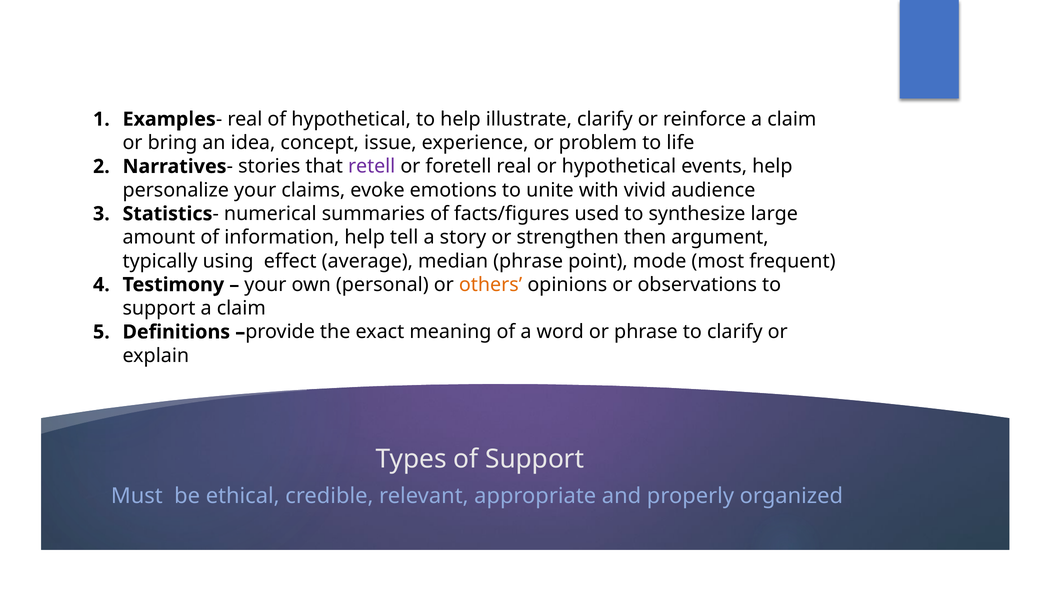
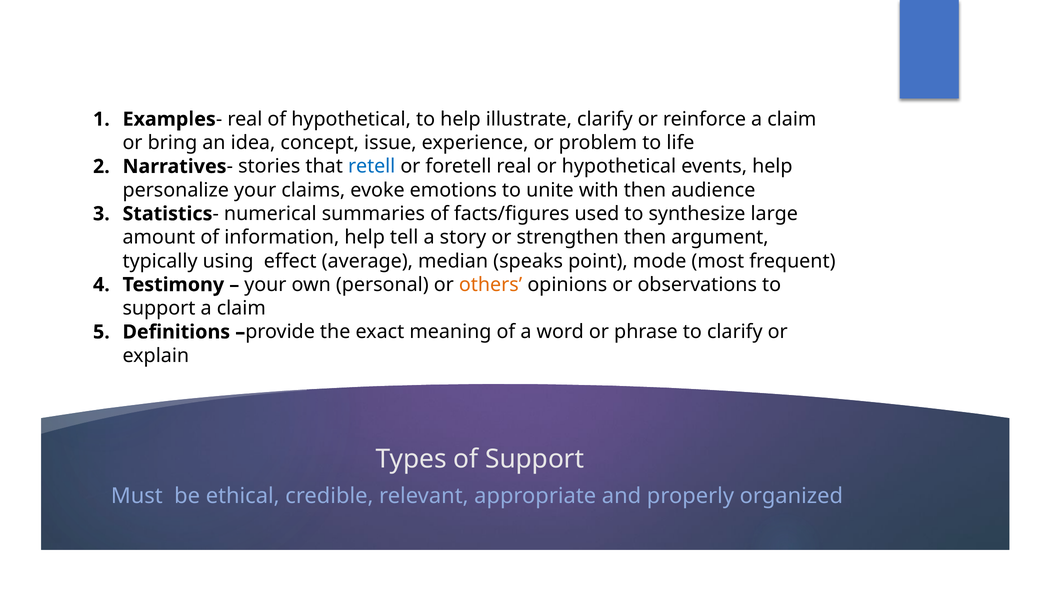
retell colour: purple -> blue (372, 167)
with vivid: vivid -> then (645, 190)
median phrase: phrase -> speaks (528, 261)
